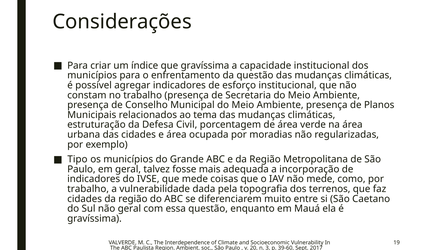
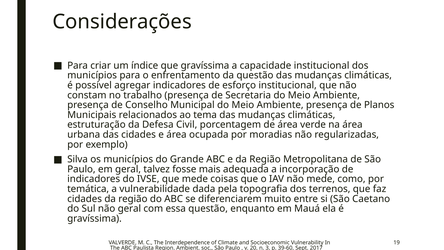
Tipo: Tipo -> Silva (78, 159)
trabalho: trabalho -> temática (88, 189)
